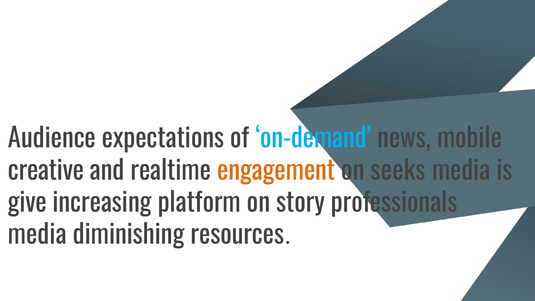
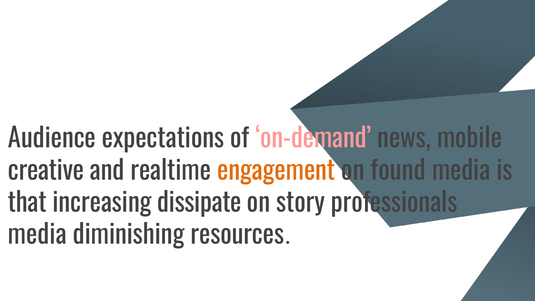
on-demand colour: light blue -> pink (313, 139)
seeks: seeks -> found (398, 171)
give: give -> that (27, 203)
platform: platform -> dissipate (199, 203)
